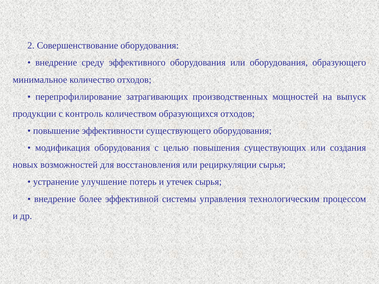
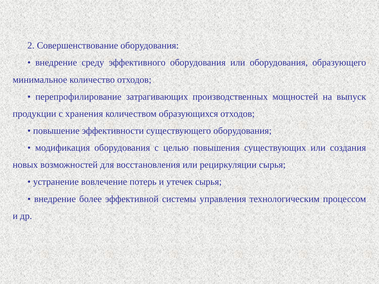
контроль: контроль -> хранения (84, 114)
улучшение: улучшение -> вовлечение (104, 182)
